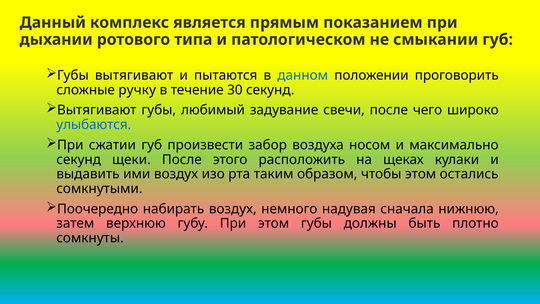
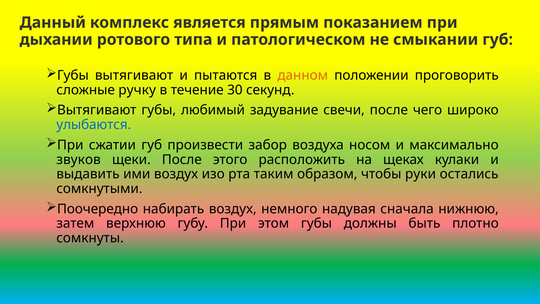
данном colour: blue -> orange (303, 75)
секунд: секунд -> звуков (79, 159)
чтобы этом: этом -> руки (421, 174)
